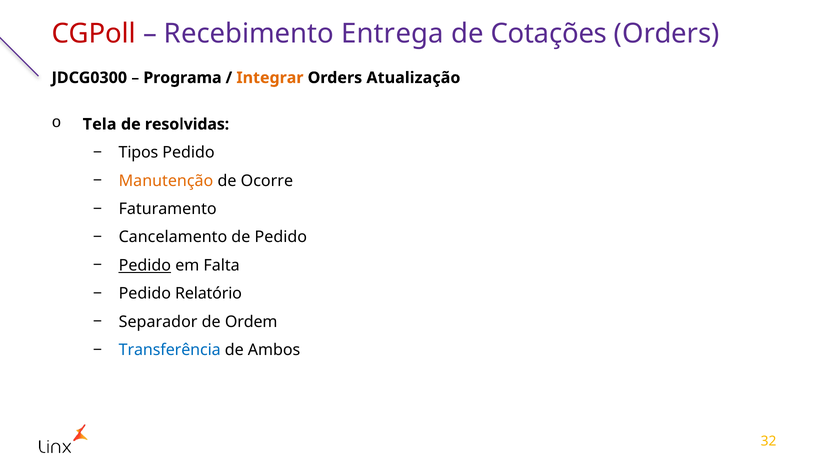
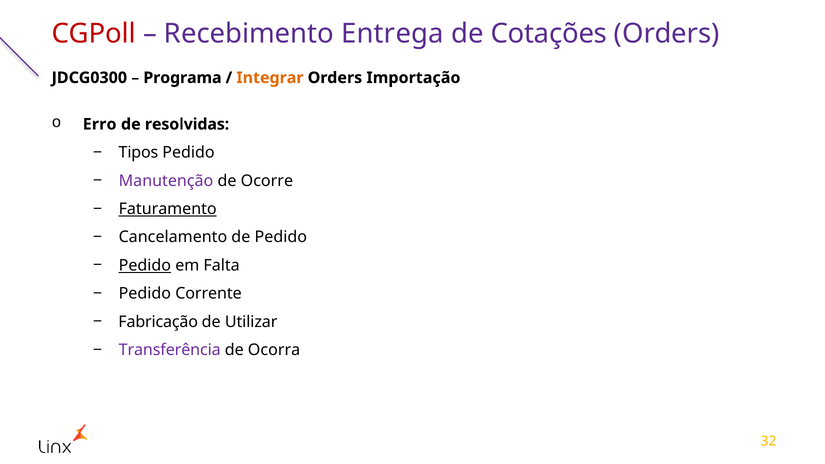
Atualização: Atualização -> Importação (413, 78)
Tela: Tela -> Erro (100, 124)
Manutenção colour: orange -> purple (166, 181)
Faturamento underline: none -> present (168, 209)
Relatório: Relatório -> Corrente (208, 294)
Separador: Separador -> Fabricação (158, 322)
Ordem: Ordem -> Utilizar (251, 322)
Transferência colour: blue -> purple (170, 350)
Ambos: Ambos -> Ocorra (274, 350)
